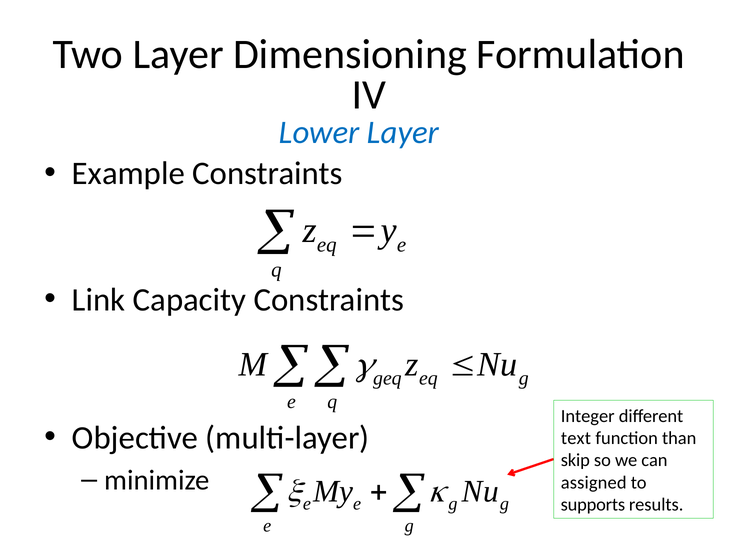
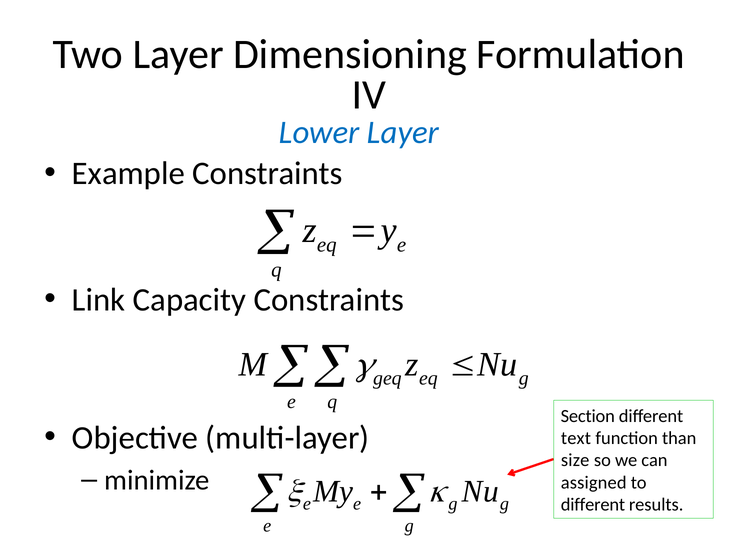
Integer: Integer -> Section (588, 416)
skip: skip -> size (575, 460)
supports: supports -> different (593, 504)
